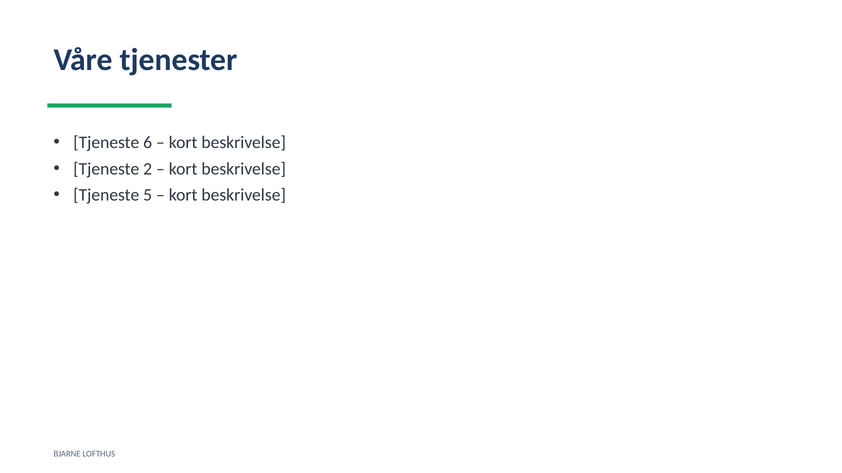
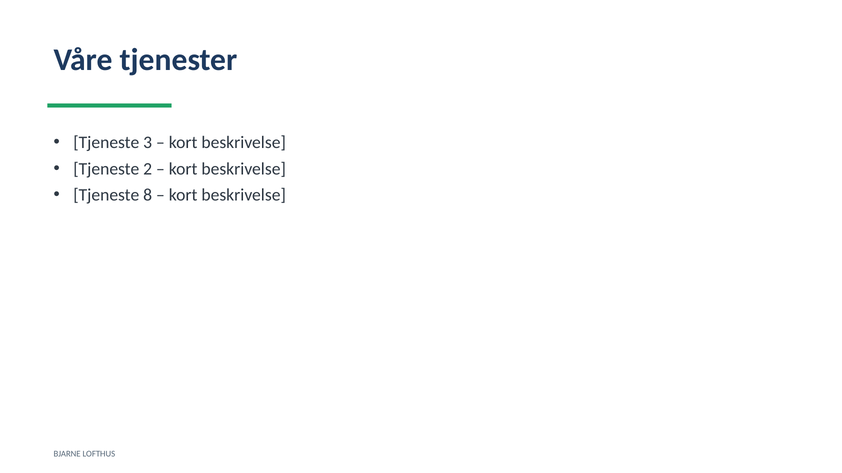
6: 6 -> 3 (148, 143)
5: 5 -> 8 (148, 195)
